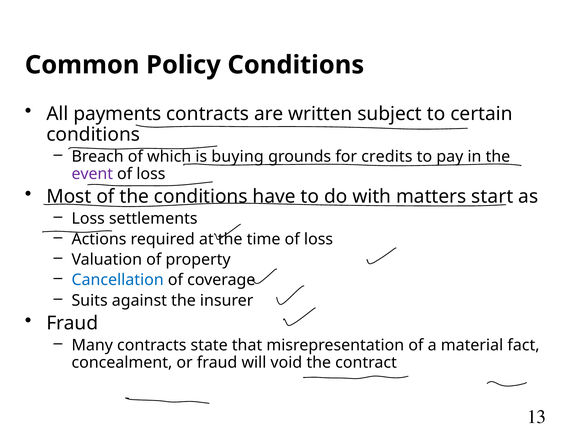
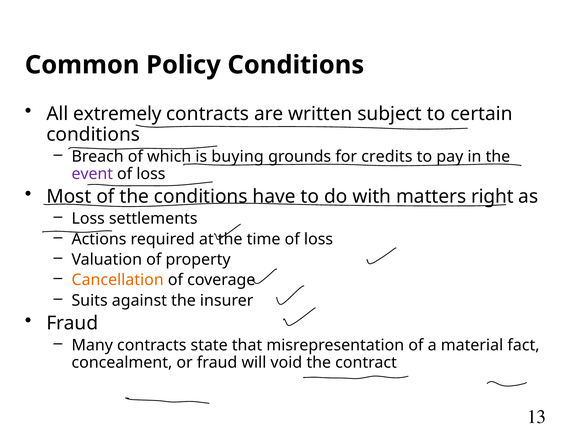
payments: payments -> extremely (117, 114)
start: start -> right (492, 196)
Cancellation colour: blue -> orange (118, 280)
